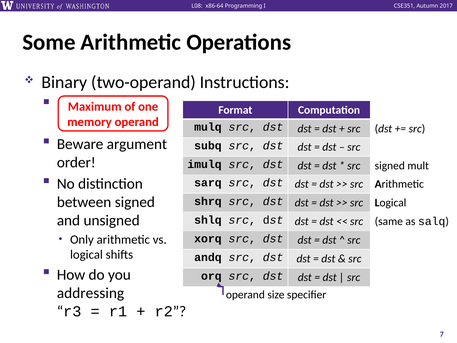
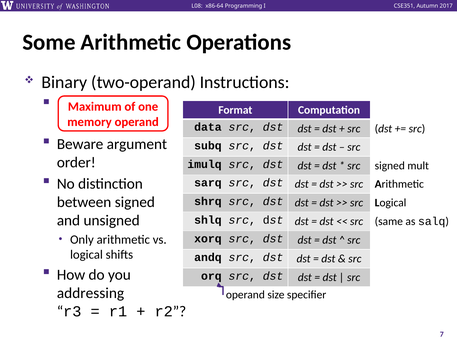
mulq: mulq -> data (208, 127)
